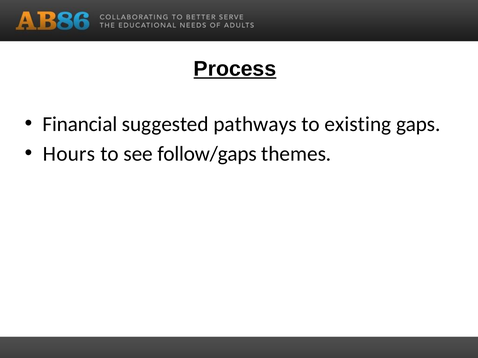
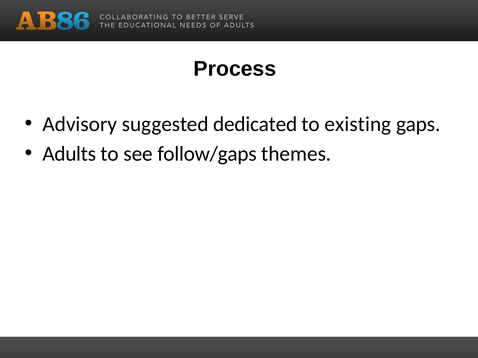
Process underline: present -> none (235, 69)
Financial: Financial -> Advisory (80, 124)
pathways: pathways -> dedicated (255, 124)
Hours: Hours -> Adults (69, 154)
